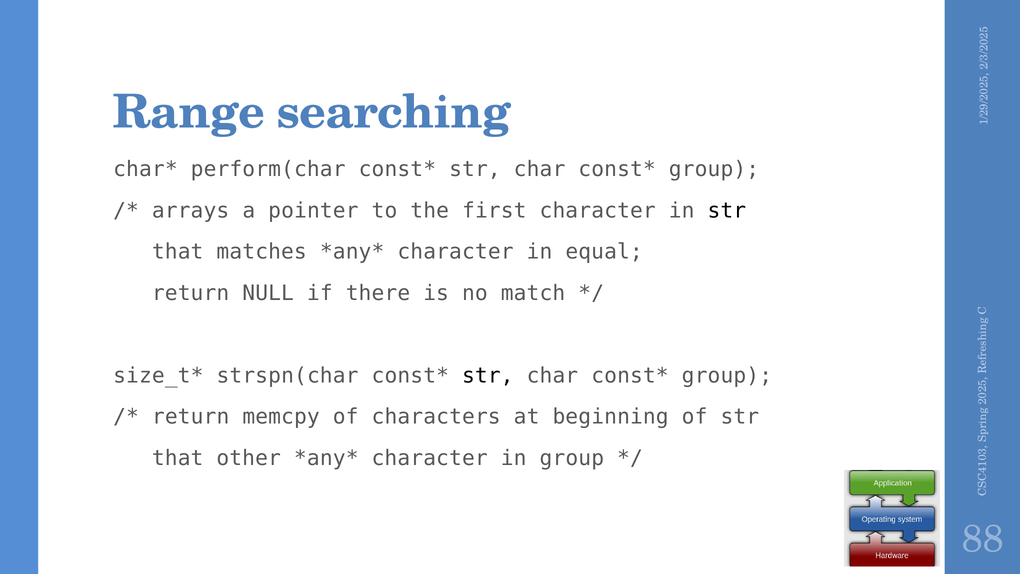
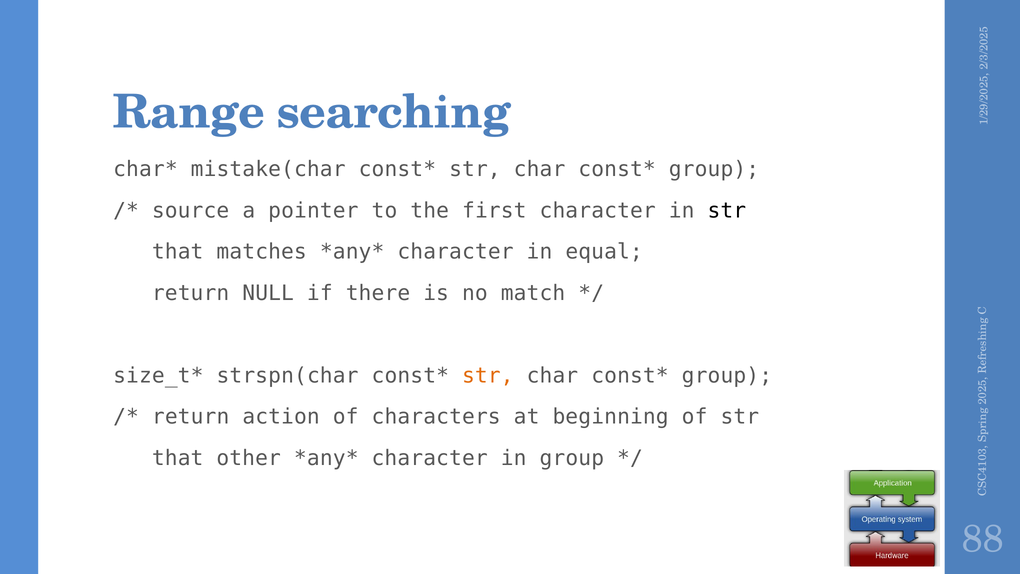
perform(char: perform(char -> mistake(char (268, 169)
arrays: arrays -> source (191, 210)
str colour: black -> orange (488, 375)
memcpy: memcpy -> action (281, 417)
